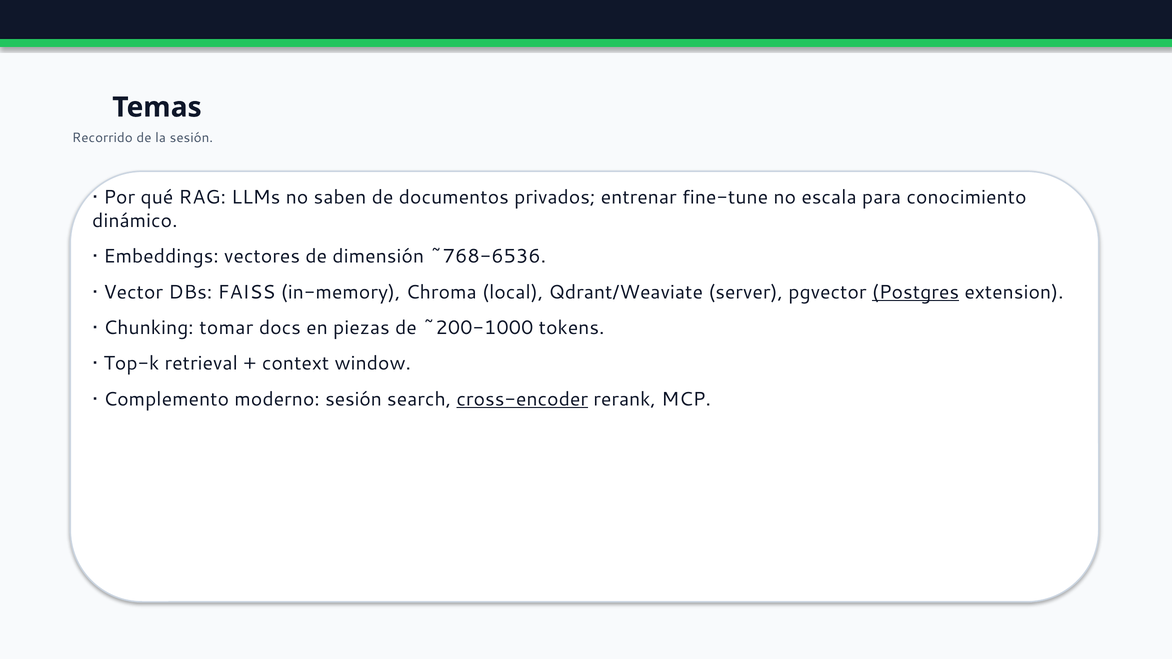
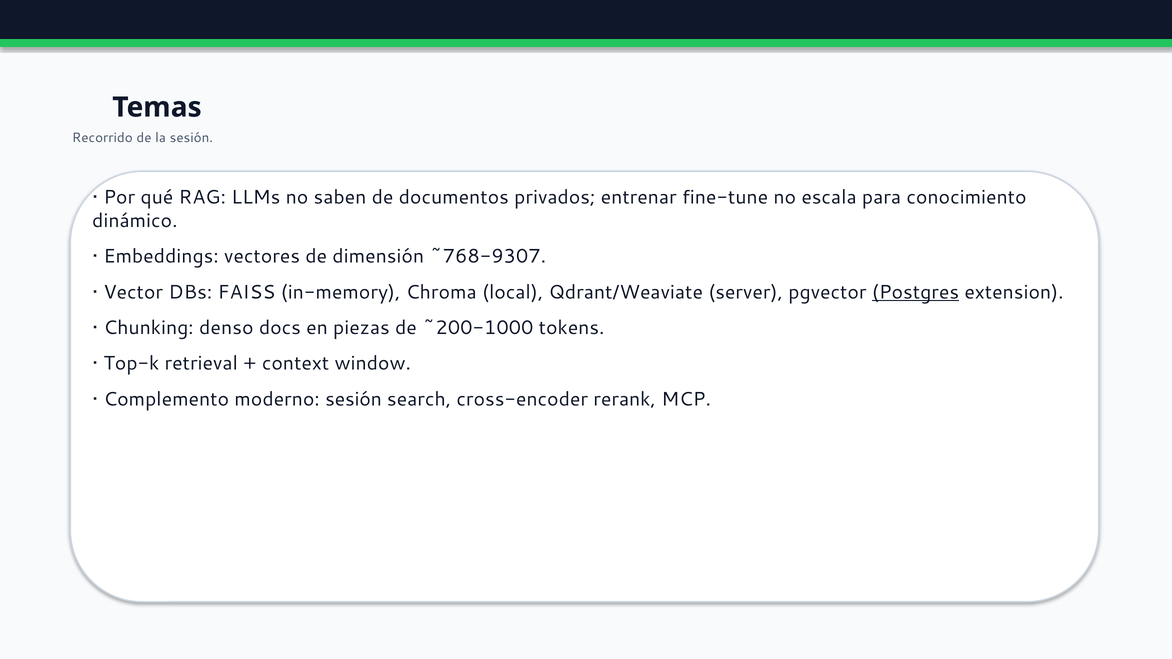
~768-6536: ~768-6536 -> ~768-9307 (488, 257)
tomar: tomar -> denso (226, 328)
cross-encoder underline: present -> none (522, 399)
